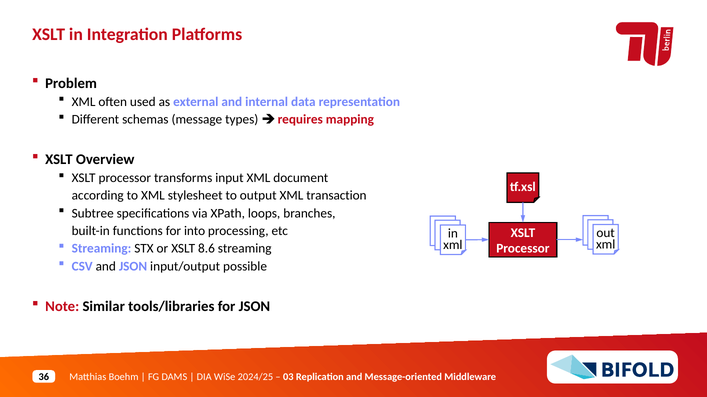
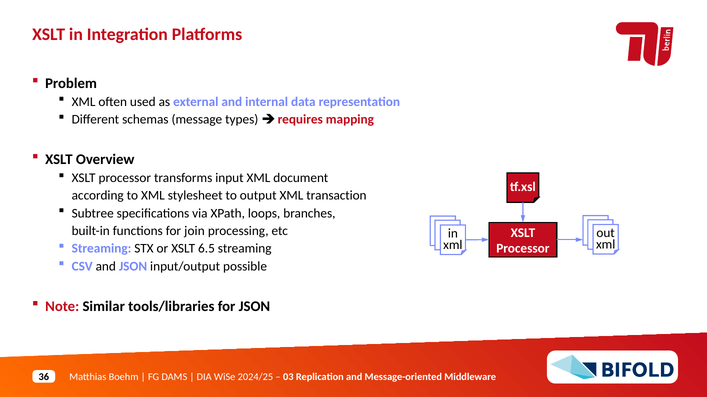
into: into -> join (194, 231)
8.6: 8.6 -> 6.5 (206, 249)
